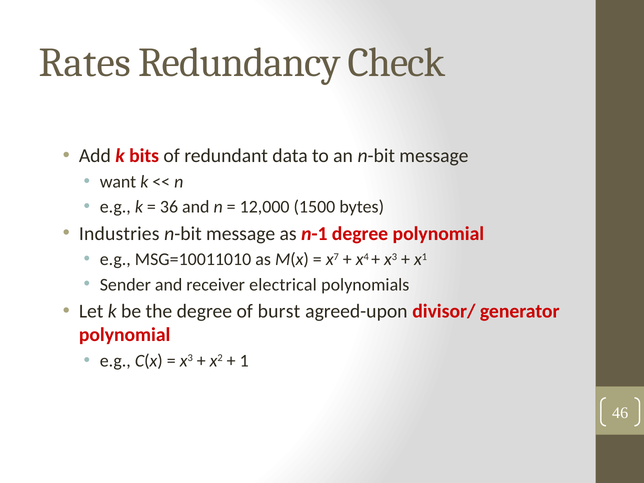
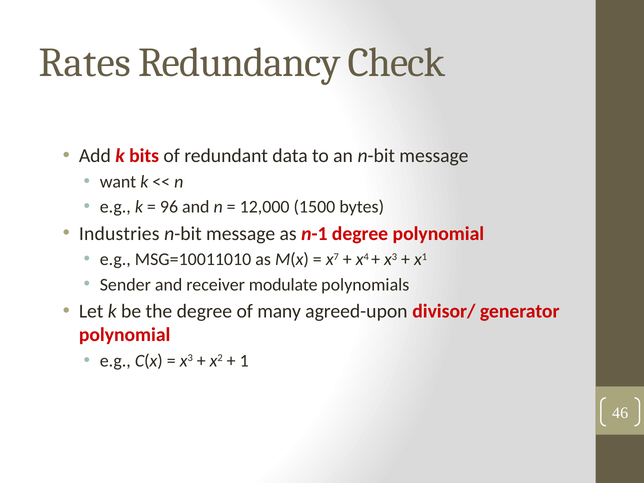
36: 36 -> 96 (169, 207)
electrical: electrical -> modulate (283, 285)
burst: burst -> many (279, 311)
